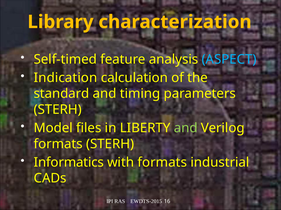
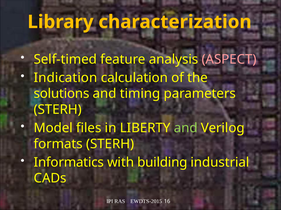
ASPECT colour: light blue -> pink (229, 59)
standard: standard -> solutions (62, 94)
with formats: formats -> building (162, 163)
